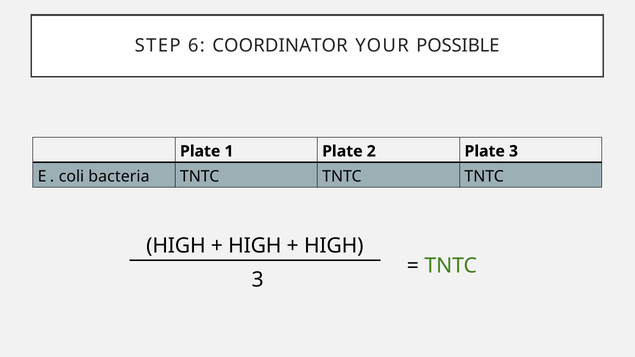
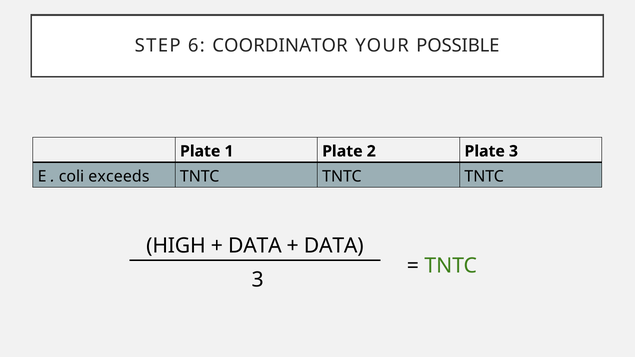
bacteria: bacteria -> exceeds (119, 176)
HIGH: HIGH -> DATA (255, 246)
HIGH: HIGH -> DATA (334, 246)
